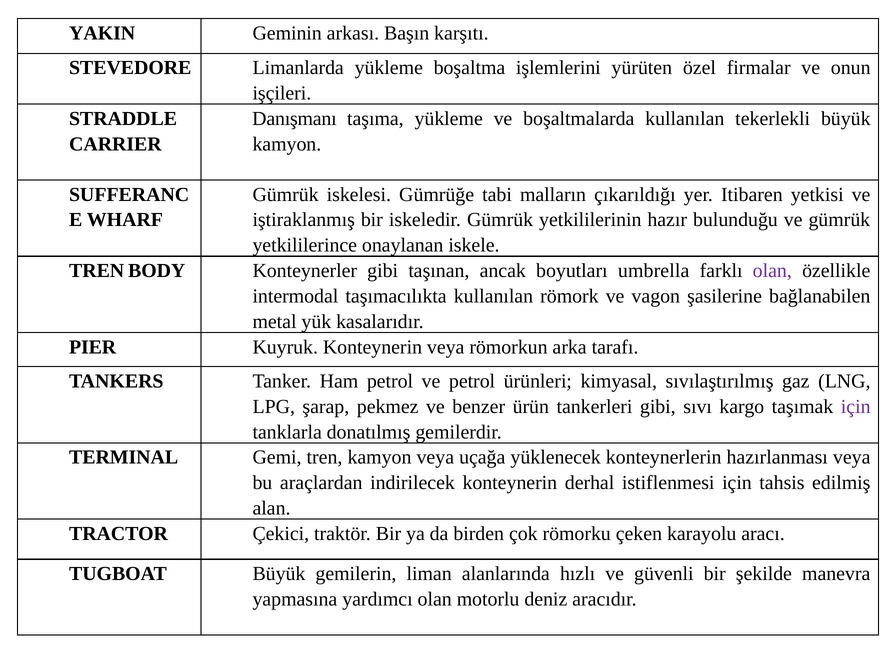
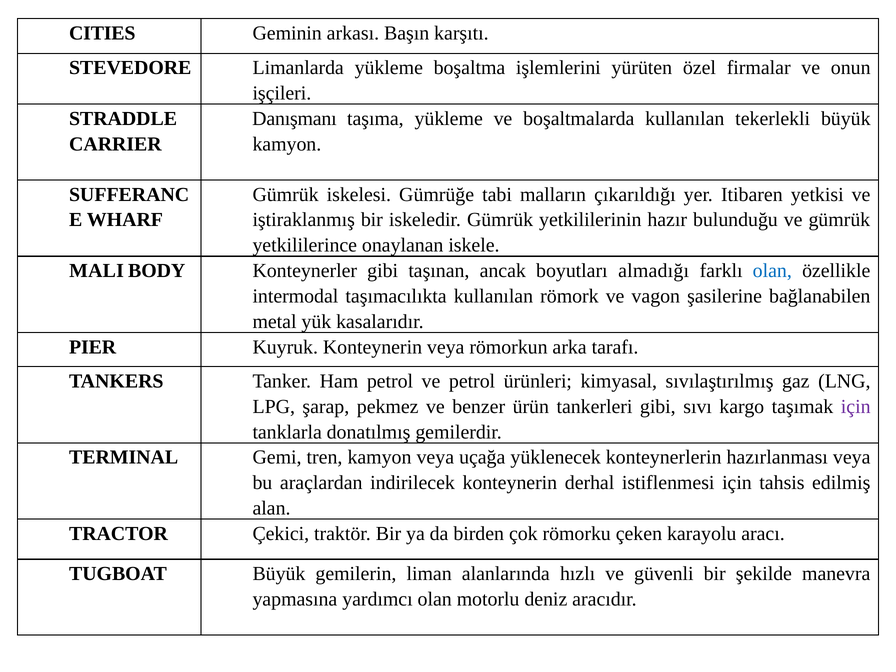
YAKIN: YAKIN -> CITIES (102, 33)
TREN: TREN -> MALI (97, 271)
umbrella: umbrella -> almadığı (654, 271)
olan colour: purple -> blue (772, 271)
